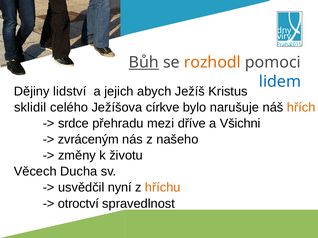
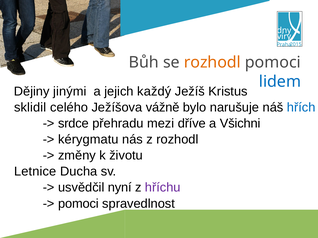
Bůh underline: present -> none (144, 62)
lidství: lidství -> jinými (70, 91)
abych: abych -> každý (154, 91)
církve: církve -> vážně (163, 108)
hřích colour: orange -> blue (301, 108)
zvráceným: zvráceným -> kérygmatu (88, 140)
z našeho: našeho -> rozhodl (177, 140)
Věcech: Věcech -> Letnice (35, 172)
hříchu colour: orange -> purple (163, 188)
otroctví: otroctví -> pomoci (78, 204)
